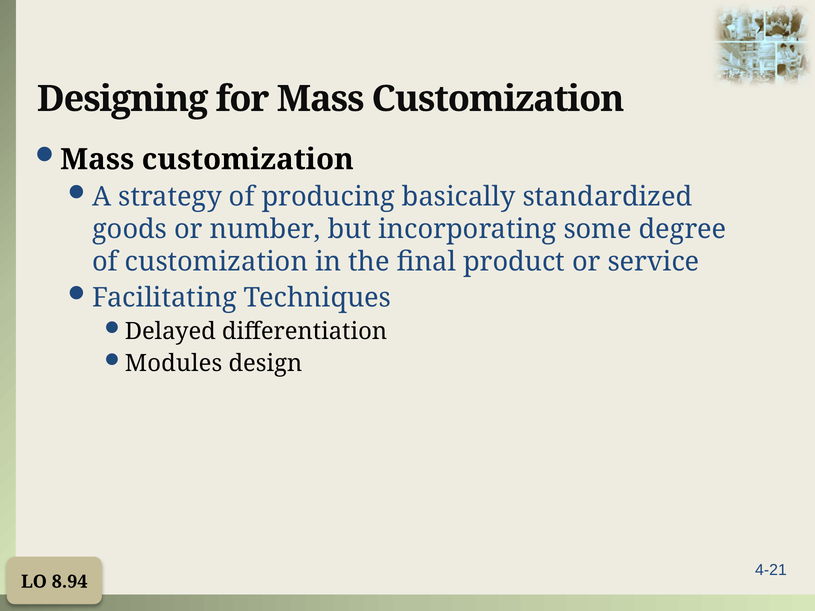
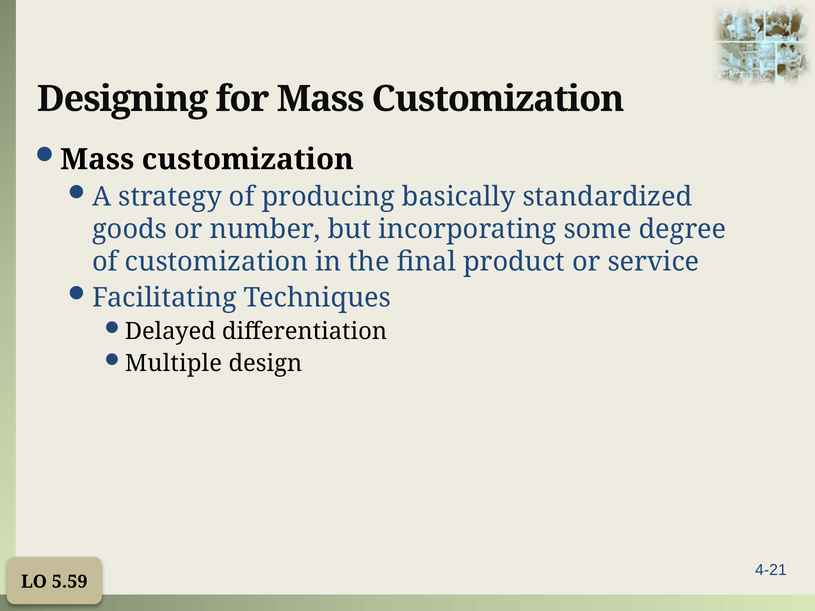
Modules: Modules -> Multiple (174, 364)
8.94: 8.94 -> 5.59 (70, 582)
